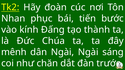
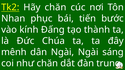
Hãy đoàn: đoàn -> chăn (55, 7)
trước: trước -> trung (110, 64)
